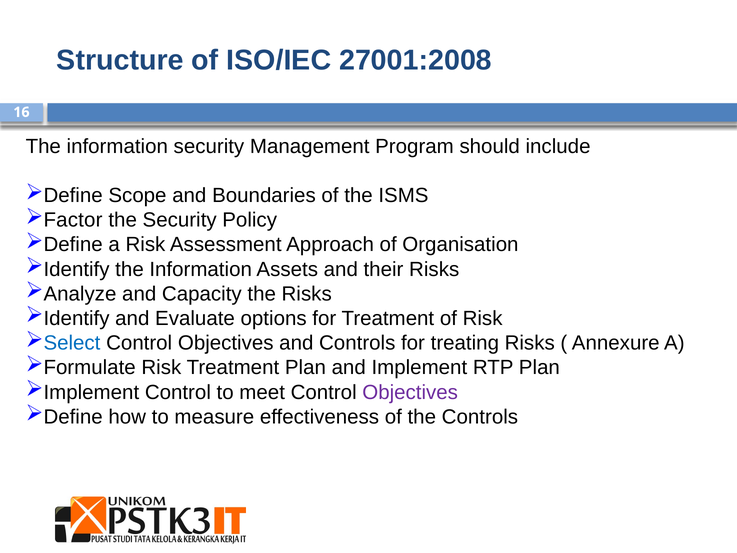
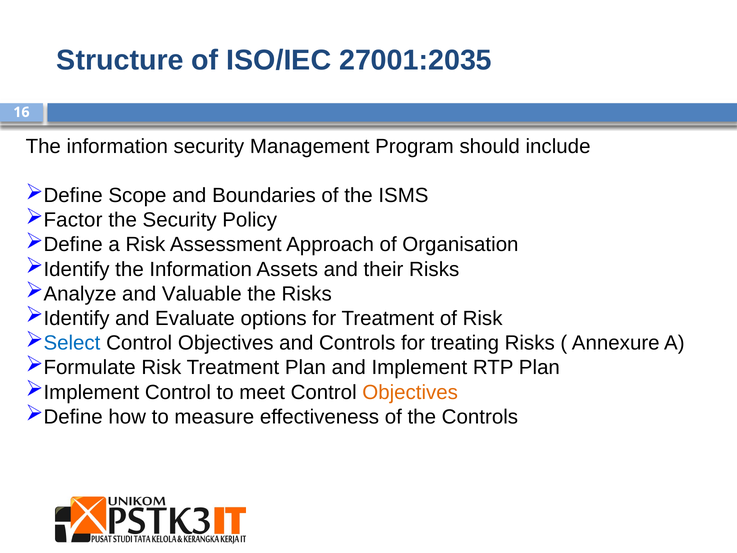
27001:2008: 27001:2008 -> 27001:2035 (416, 60)
Capacity: Capacity -> Valuable (202, 294)
Objectives colour: purple -> orange (410, 392)
